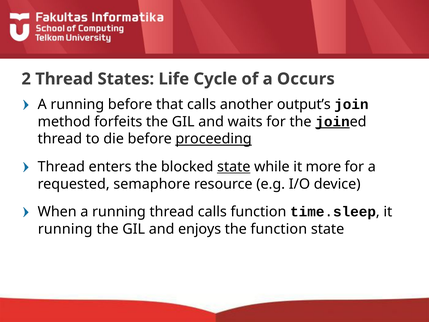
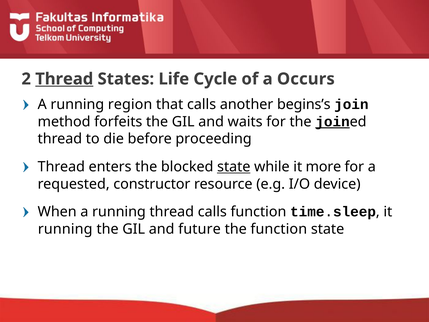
Thread underline: none -> present (64, 79)
running before: before -> region (130, 105)
output’s: output’s -> begins’s (304, 105)
proceeding underline: present -> none (214, 139)
semaphore: semaphore -> constructor (152, 184)
enjoys: enjoys -> future (200, 229)
